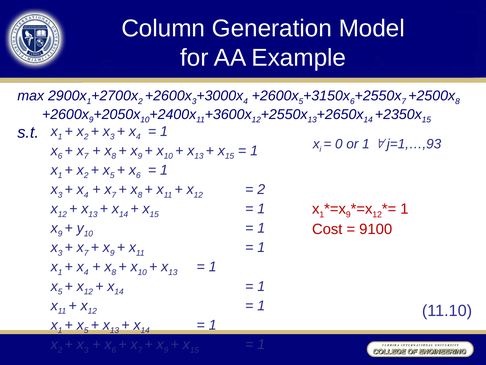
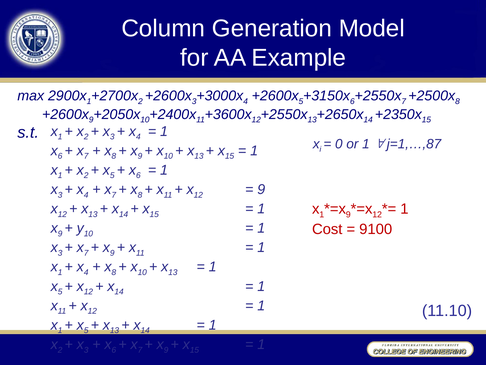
j=1,…,93: j=1,…,93 -> j=1,…,87 (414, 144)
2: 2 -> 9 (261, 189)
